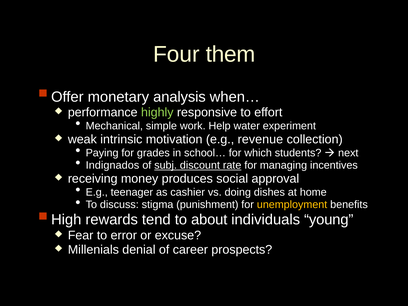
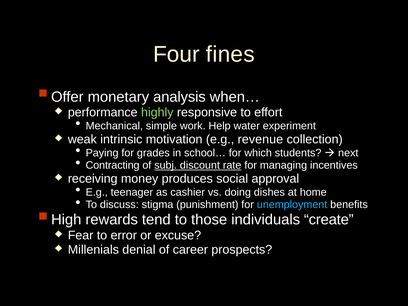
them: them -> fines (230, 54)
Indignados: Indignados -> Contracting (113, 165)
unemployment colour: yellow -> light blue (292, 205)
about: about -> those (209, 220)
young: young -> create (329, 220)
